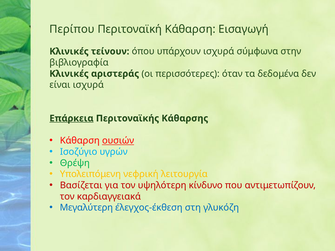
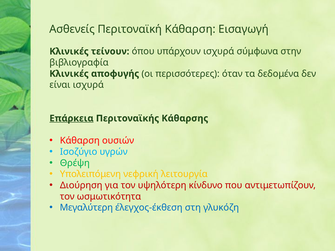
Περίπου: Περίπου -> Ασθενείς (72, 29)
αριστεράς: αριστεράς -> αποφυγής (115, 74)
ουσιών underline: present -> none (118, 141)
Βασίζεται: Βασίζεται -> Διούρηση (81, 185)
καρδιαγγειακά: καρδιαγγειακά -> ωσμωτικότητα (109, 197)
